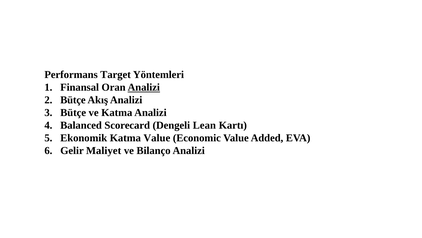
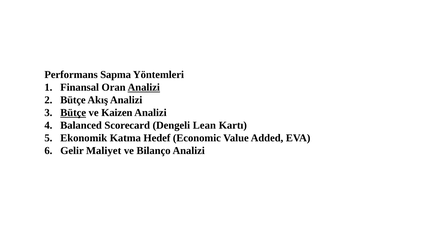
Target: Target -> Sapma (116, 74)
Bütçe underline: none -> present (73, 112)
ve Katma: Katma -> Kaizen (117, 112)
Katma Value: Value -> Hedef (157, 138)
